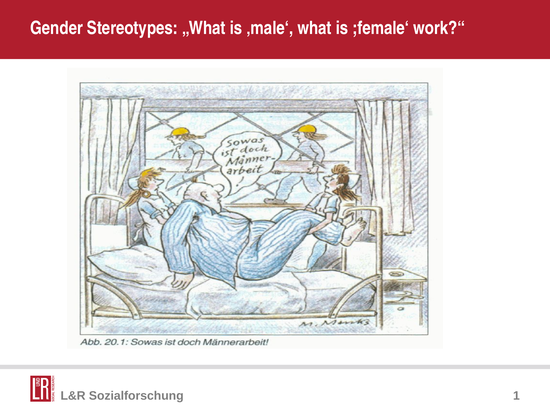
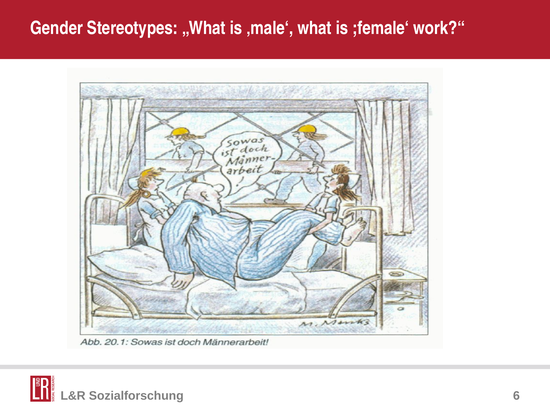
1: 1 -> 6 (516, 395)
